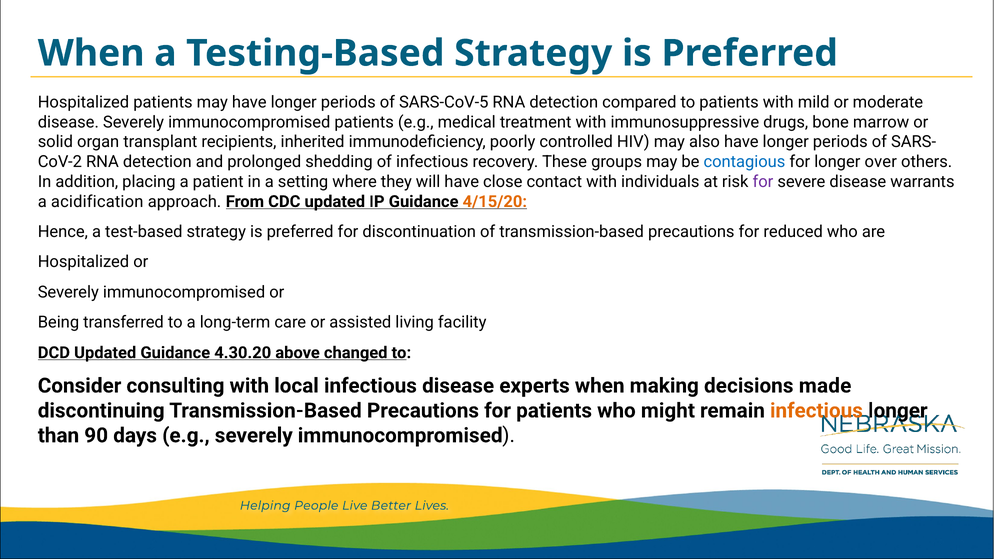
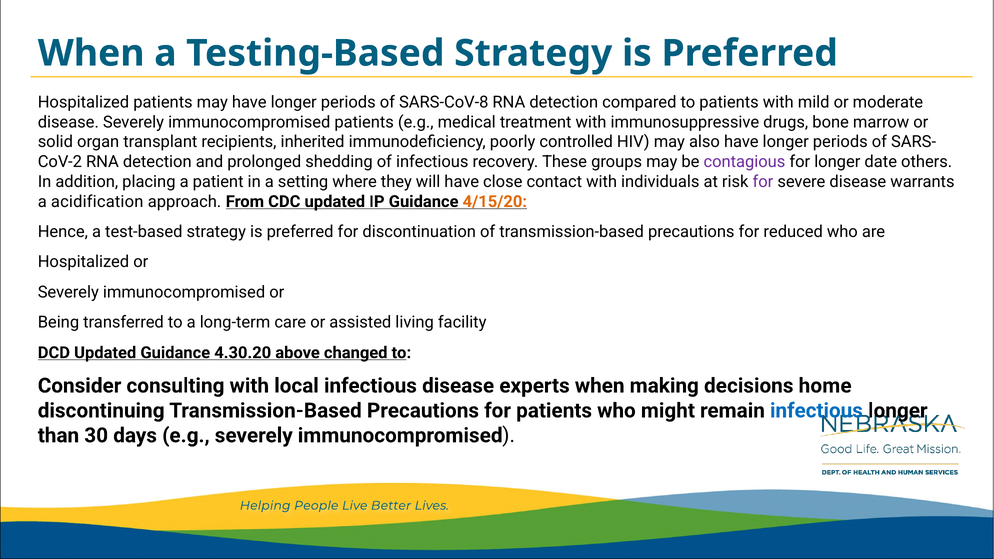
SARS-CoV-5: SARS-CoV-5 -> SARS-CoV-8 (444, 102)
contagious colour: blue -> purple (744, 162)
over: over -> date (881, 162)
made: made -> home (825, 386)
infectious colour: orange -> blue (816, 411)
90: 90 -> 30 (96, 436)
